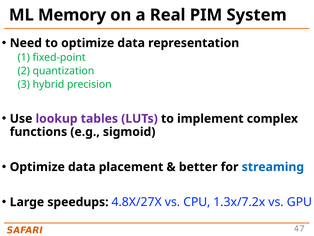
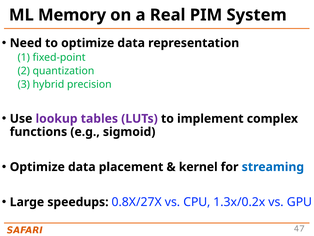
better: better -> kernel (198, 167)
4.8X/27X: 4.8X/27X -> 0.8X/27X (137, 202)
1.3x/7.2x: 1.3x/7.2x -> 1.3x/0.2x (239, 202)
